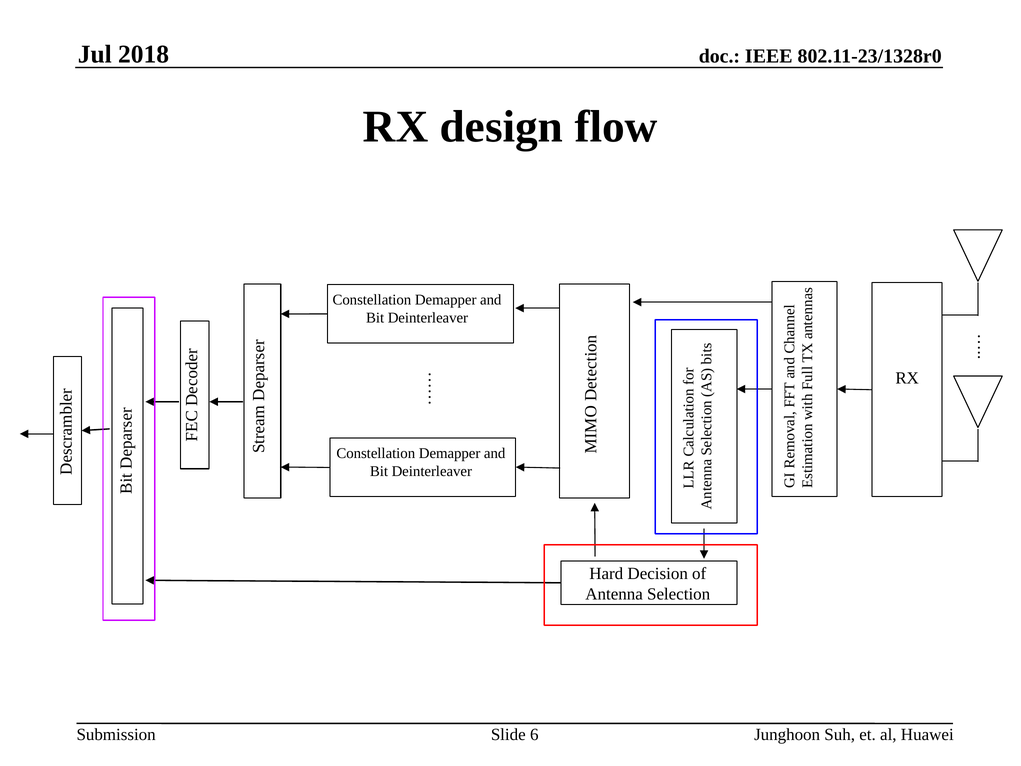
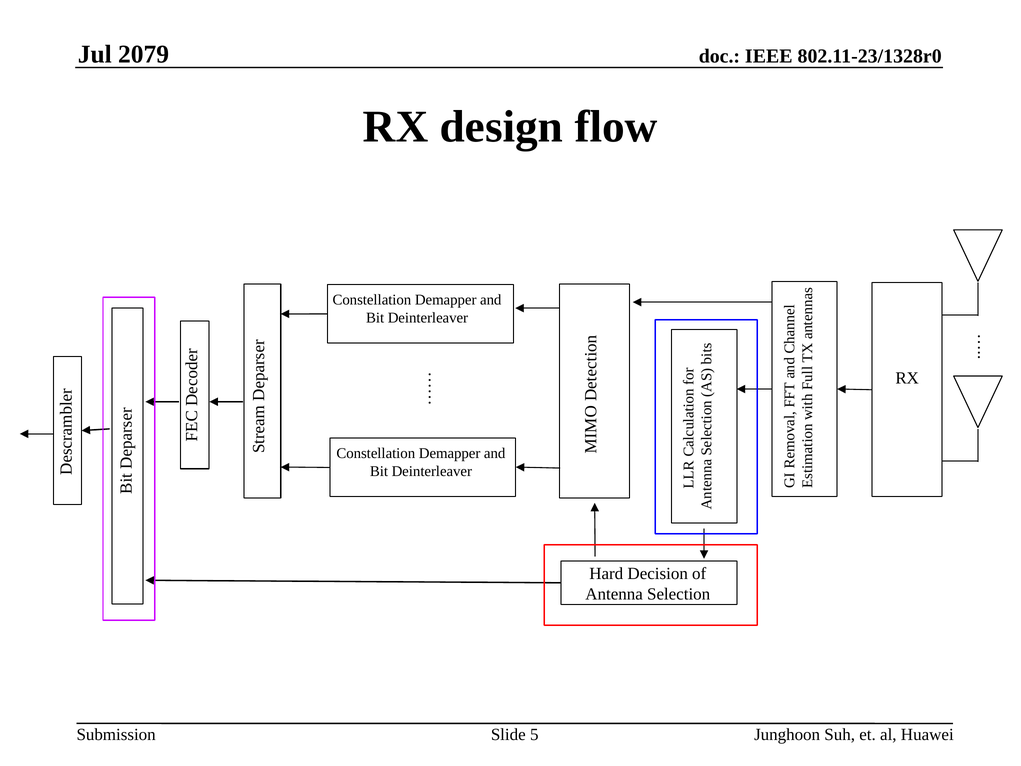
2018: 2018 -> 2079 (144, 54)
6: 6 -> 5 (534, 734)
